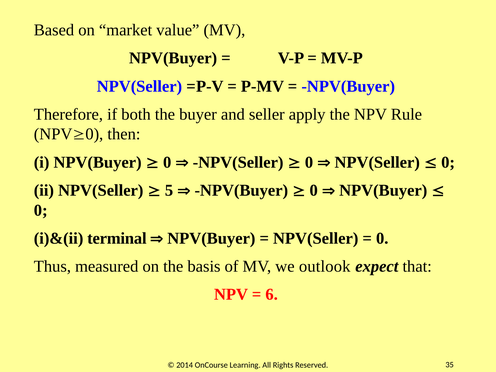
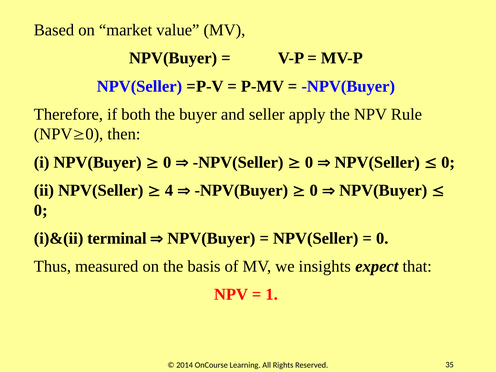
5: 5 -> 4 (169, 190)
outlook: outlook -> insights (325, 266)
6: 6 -> 1 (272, 295)
